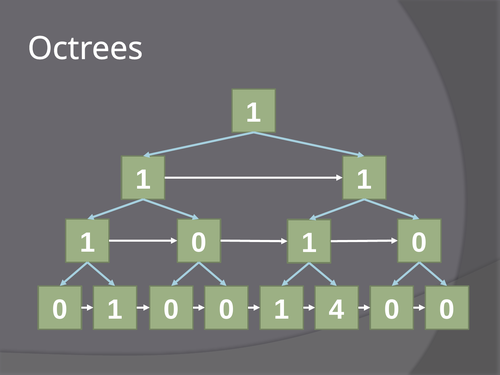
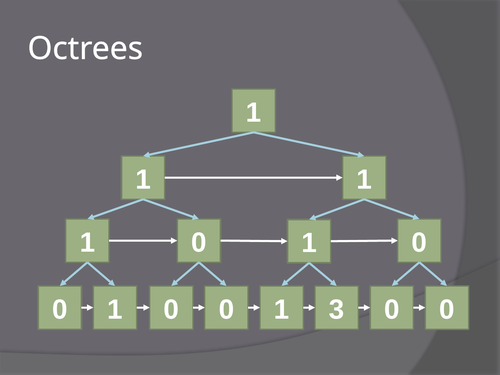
4: 4 -> 3 (337, 310)
